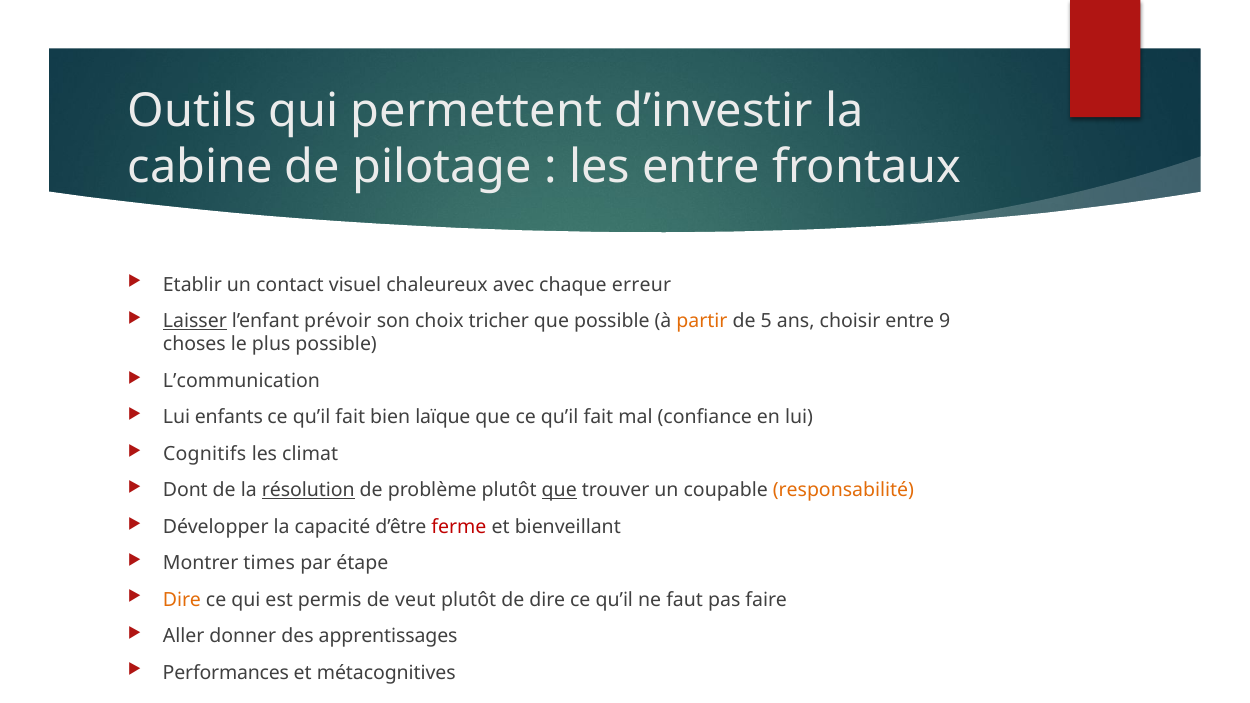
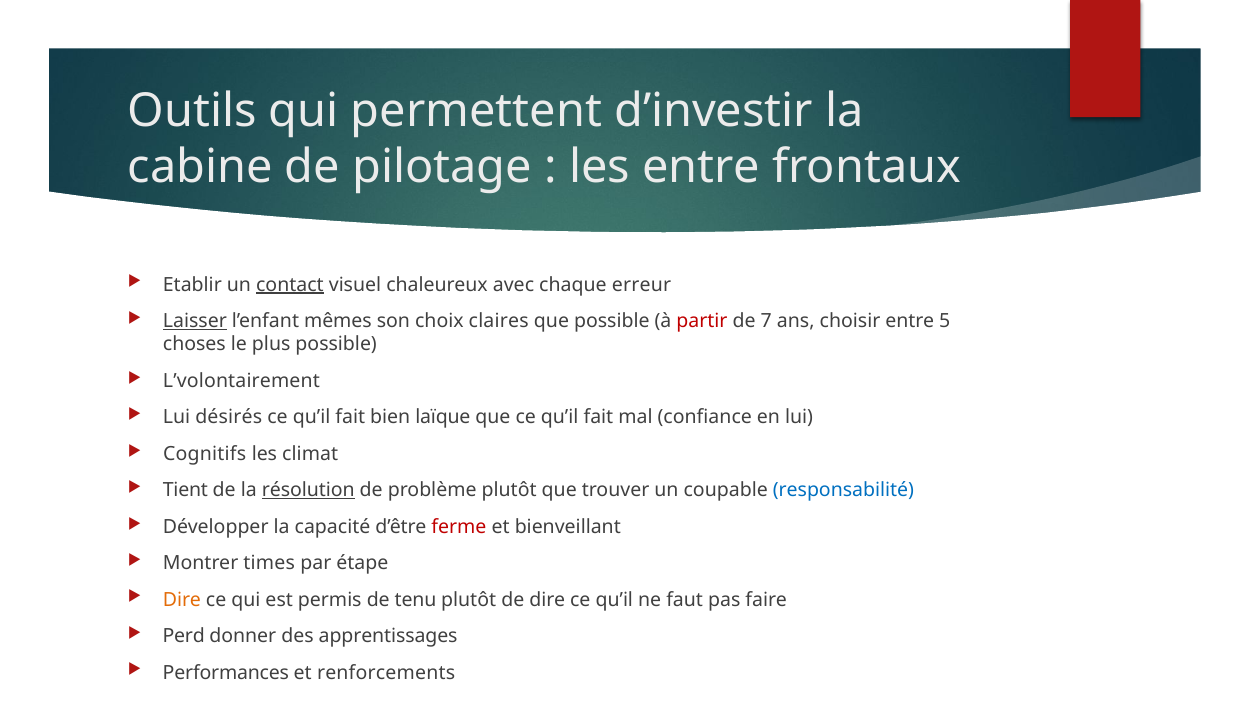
contact underline: none -> present (290, 285)
prévoir: prévoir -> mêmes (338, 321)
tricher: tricher -> claires (499, 321)
partir colour: orange -> red (702, 321)
5: 5 -> 7 (766, 321)
9: 9 -> 5 (945, 321)
L’communication: L’communication -> L’volontairement (241, 381)
enfants: enfants -> désirés (229, 418)
Dont: Dont -> Tient (185, 490)
que underline: present -> none (559, 490)
responsabilité colour: orange -> blue (843, 490)
veut: veut -> tenu (416, 600)
Aller: Aller -> Perd (184, 636)
métacognitives: métacognitives -> renforcements (386, 673)
